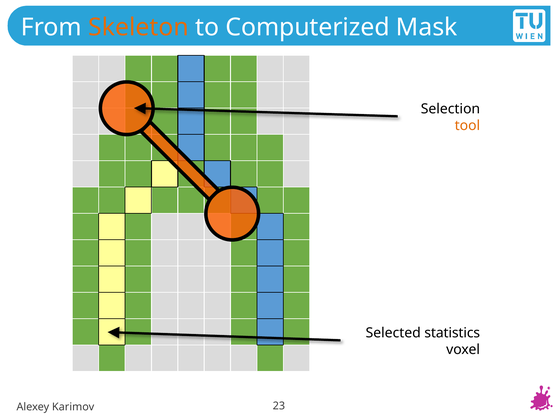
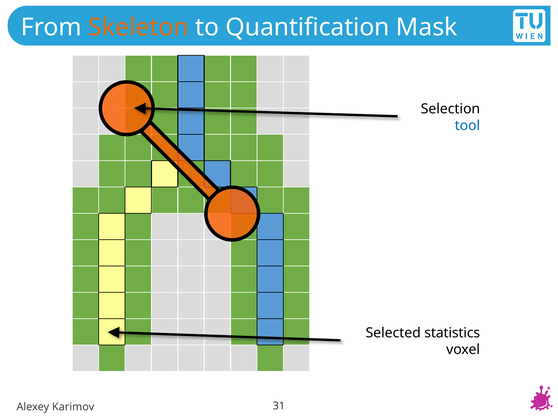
Computerized: Computerized -> Quantification (308, 28)
tool colour: orange -> blue (467, 126)
23: 23 -> 31 (279, 406)
